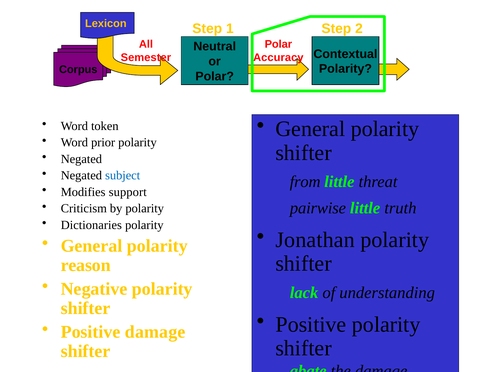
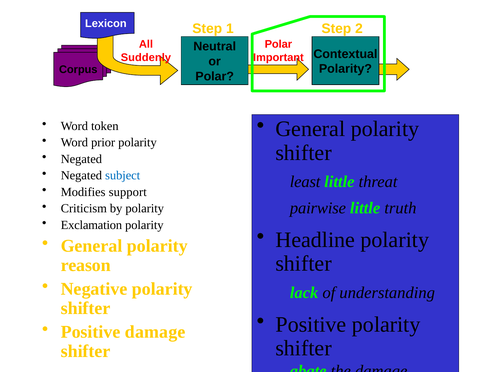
Lexicon colour: yellow -> white (106, 24)
Semester: Semester -> Suddenly (146, 57)
Accuracy: Accuracy -> Important (278, 57)
from: from -> least (305, 182)
Dictionaries: Dictionaries -> Exclamation (91, 225)
Jonathan: Jonathan -> Headline (315, 240)
